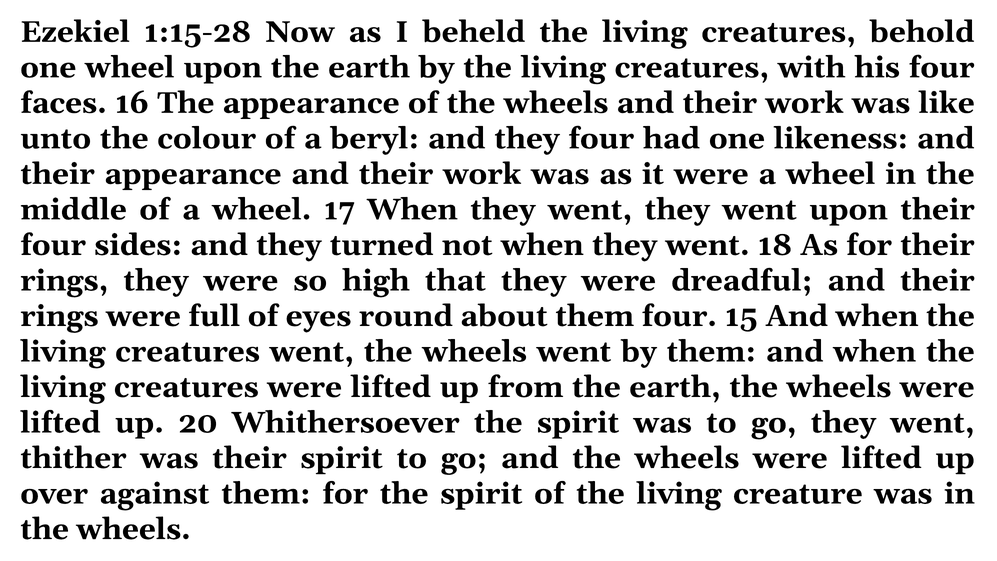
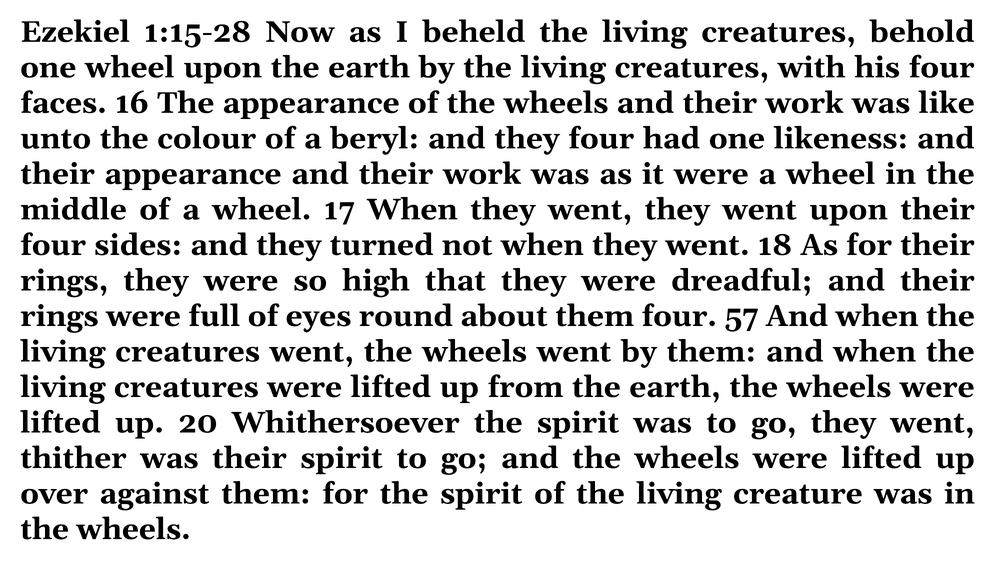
15: 15 -> 57 (741, 316)
